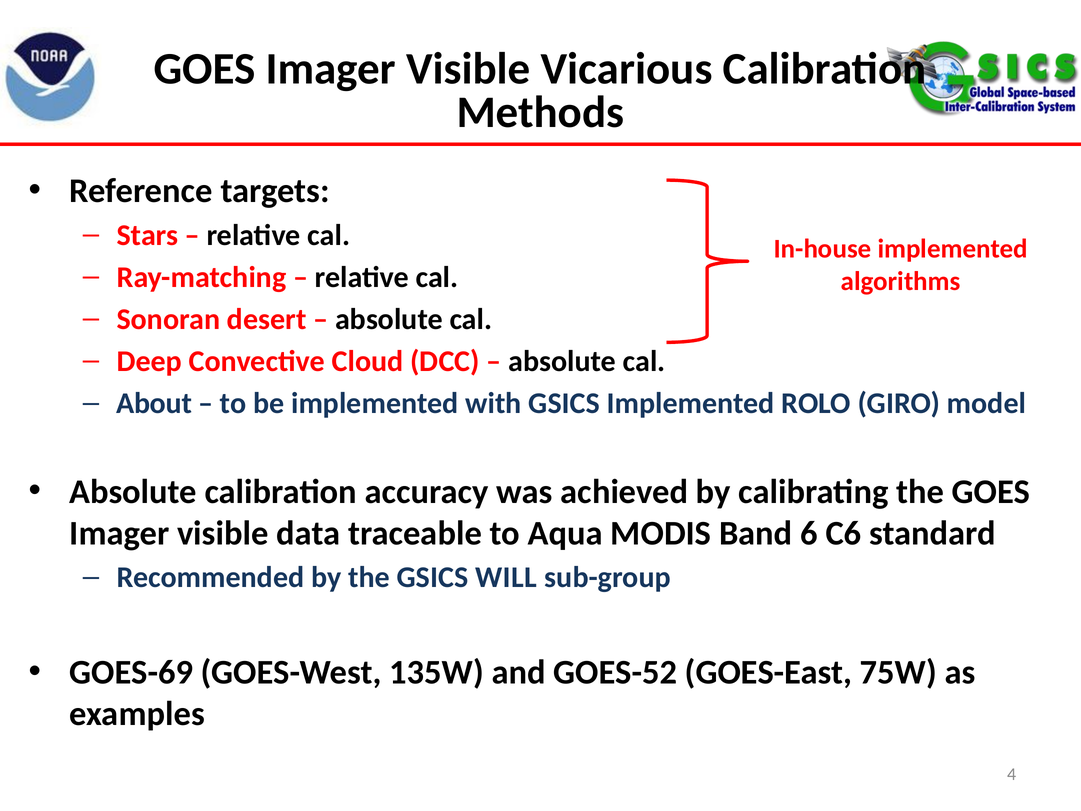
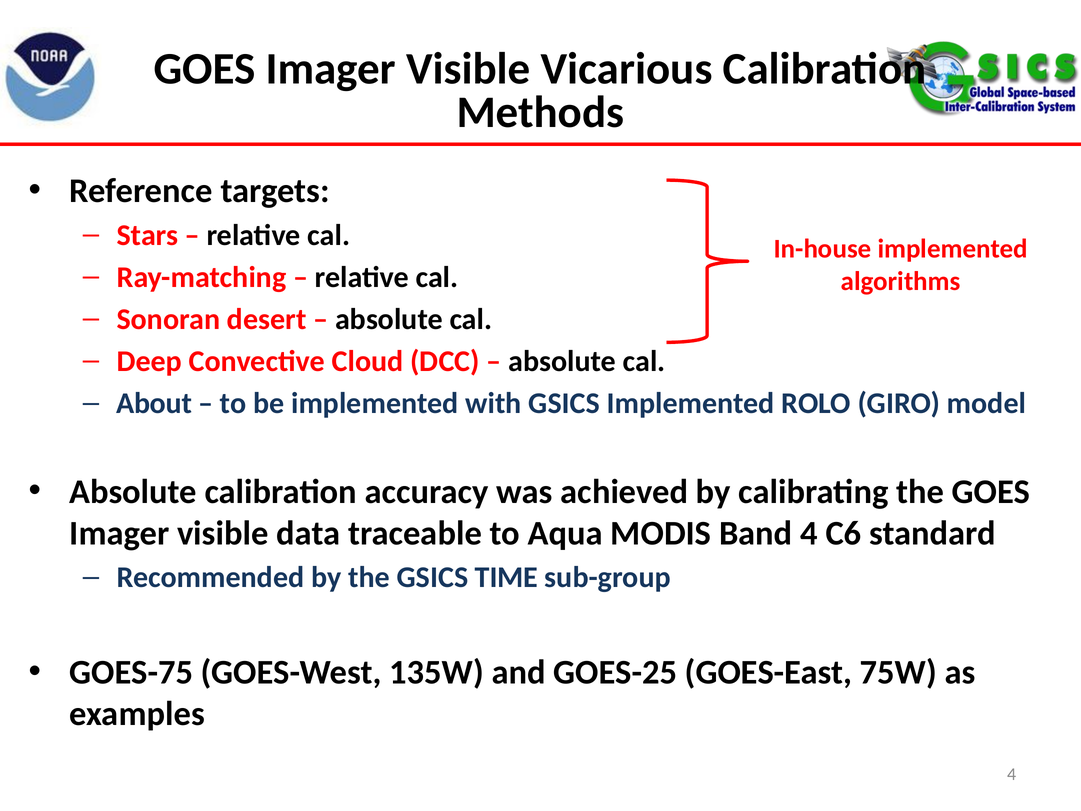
Band 6: 6 -> 4 (809, 533)
WILL: WILL -> TIME (506, 577)
GOES-69: GOES-69 -> GOES-75 (131, 672)
GOES-52: GOES-52 -> GOES-25 (615, 672)
